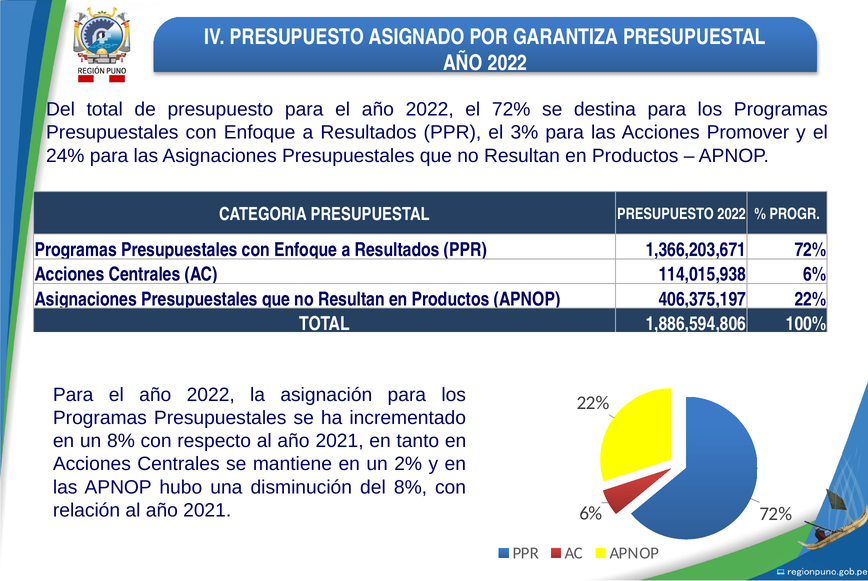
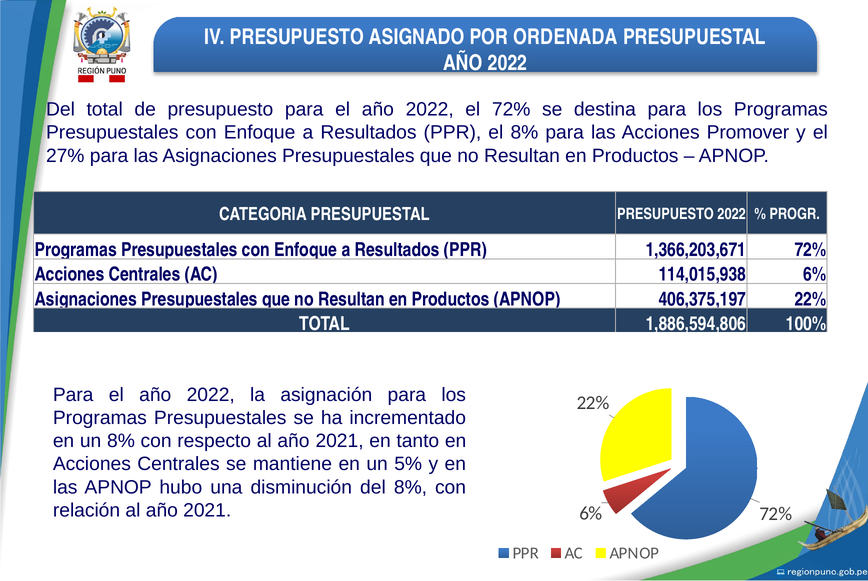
GARANTIZA: GARANTIZA -> ORDENADA (565, 37)
el 3%: 3% -> 8% (524, 133)
24%: 24% -> 27% (65, 156)
2%: 2% -> 5% (408, 464)
